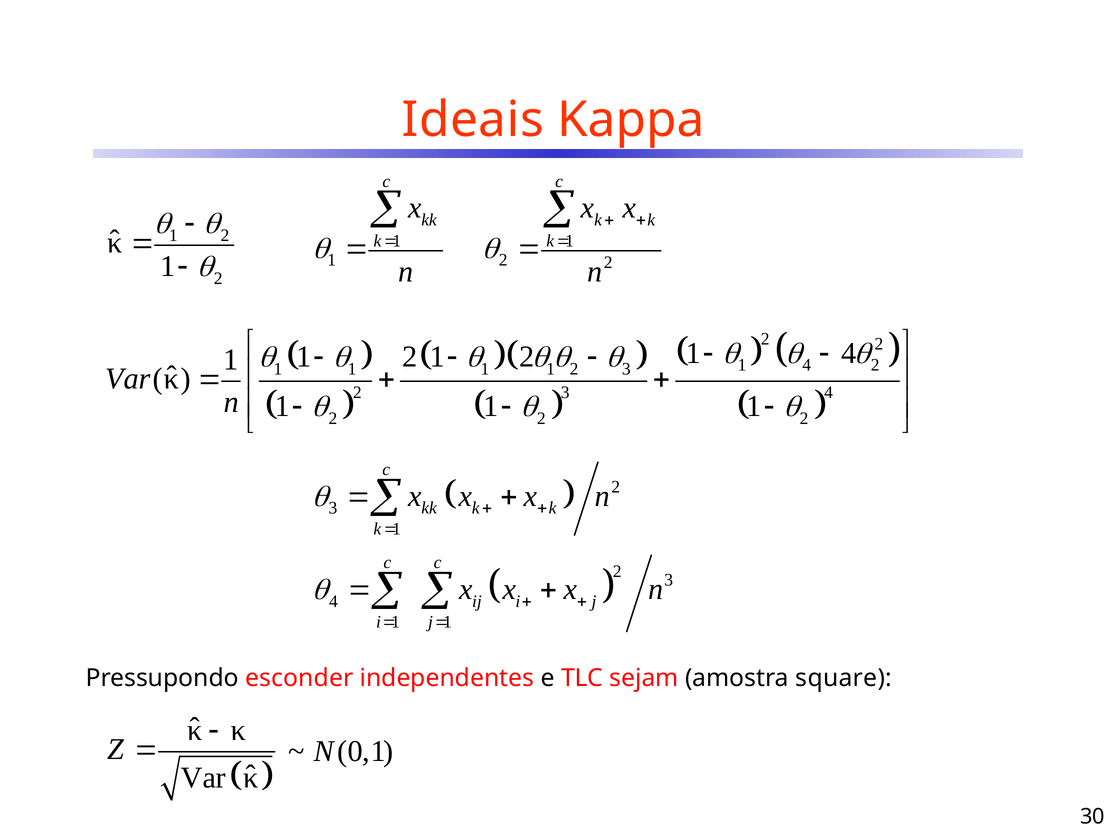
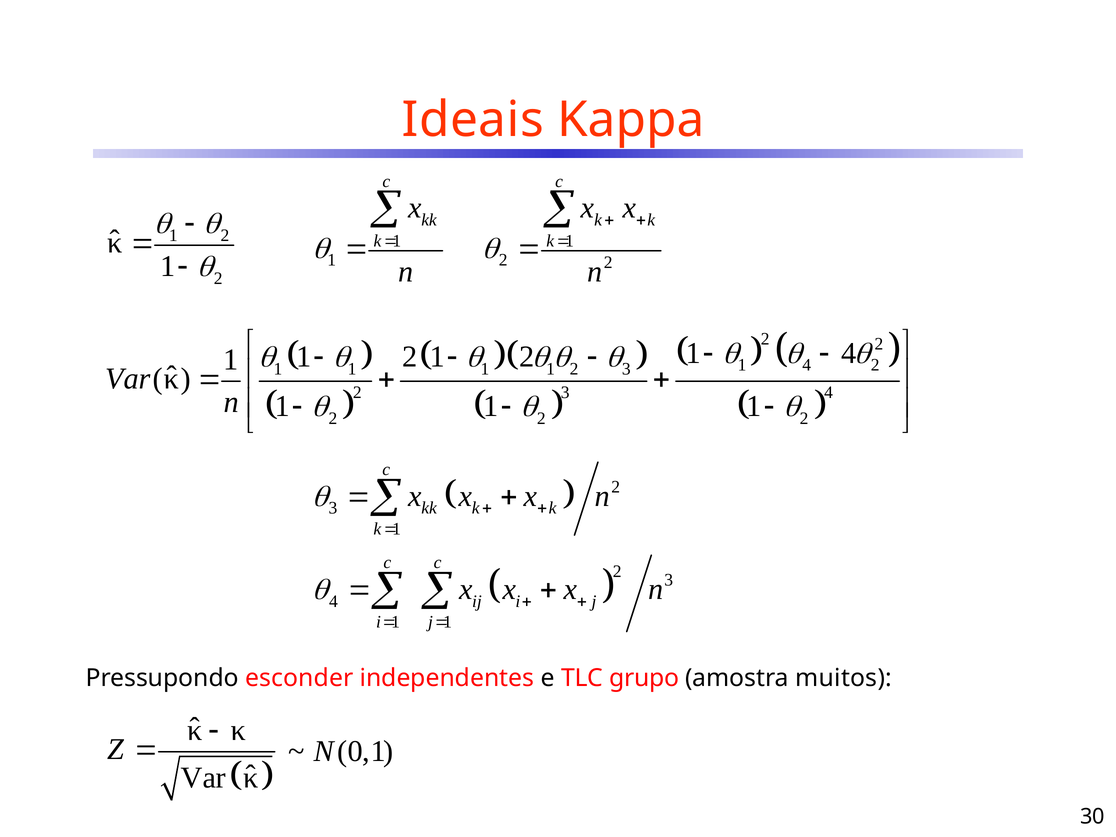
sejam: sejam -> grupo (644, 678)
square: square -> muitos (844, 678)
